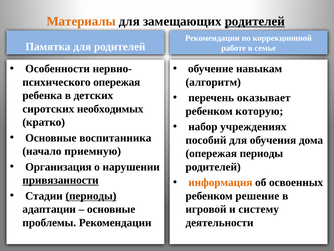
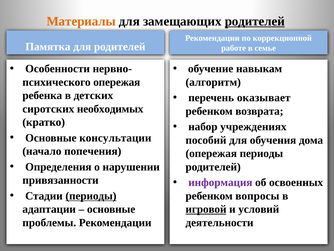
которую: которую -> возврата (259, 111)
воспитанника: воспитанника -> консультации (115, 138)
приемную: приемную -> попечения (93, 151)
Организация: Организация -> Определения (58, 167)
привязанности underline: present -> none (61, 180)
информация colour: orange -> purple (220, 182)
решение: решение -> вопросы (257, 196)
игровой underline: none -> present (206, 209)
систему: систему -> условий (259, 209)
